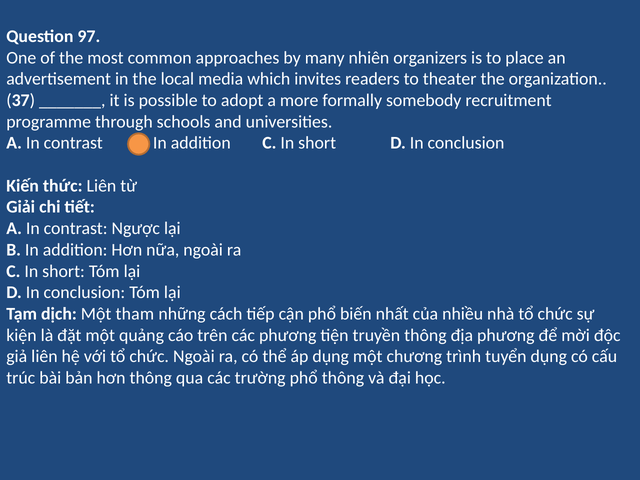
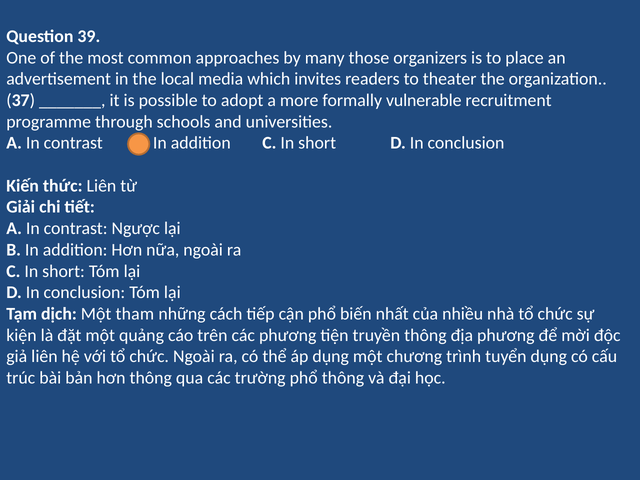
97: 97 -> 39 (89, 36)
nhiên: nhiên -> those (369, 58)
somebody: somebody -> vulnerable (424, 100)
